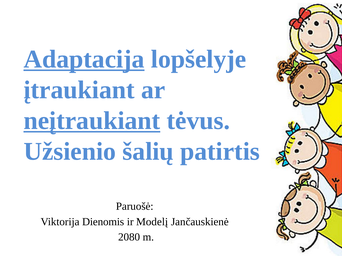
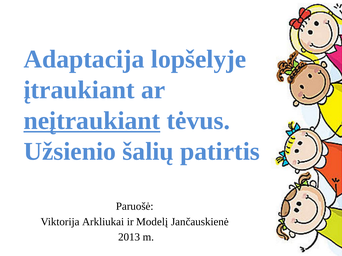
Adaptacija underline: present -> none (84, 59)
Dienomis: Dienomis -> Arkliukai (103, 222)
2080: 2080 -> 2013 (129, 237)
